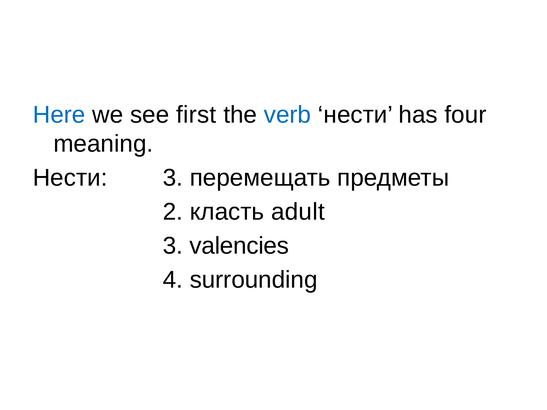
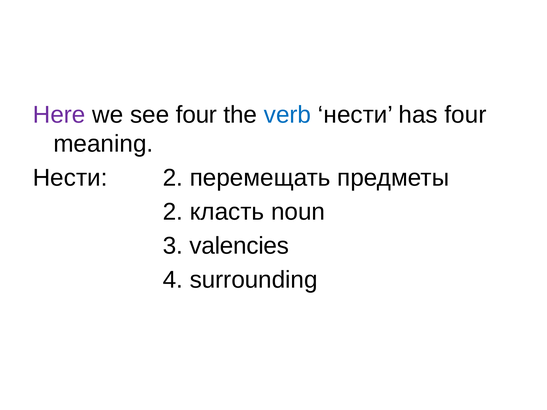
Here colour: blue -> purple (59, 115)
see first: first -> four (196, 115)
Нести 3: 3 -> 2 (173, 178)
adult: adult -> noun (298, 212)
